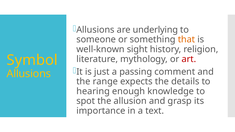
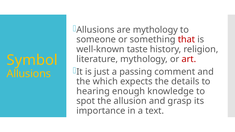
are underlying: underlying -> mythology (155, 30)
that colour: orange -> red (186, 40)
sight: sight -> taste (137, 49)
range: range -> which (105, 82)
